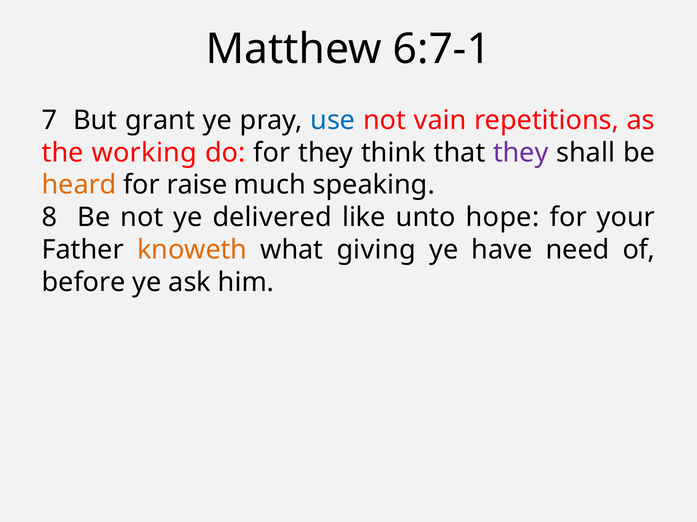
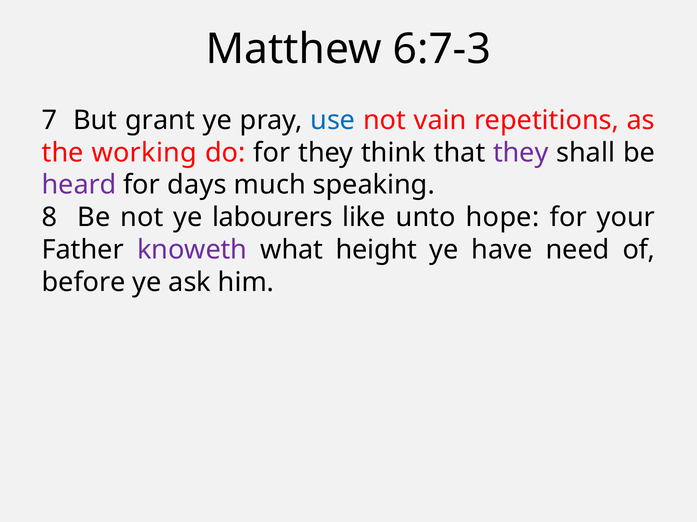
6:7-1: 6:7-1 -> 6:7-3 (442, 49)
heard colour: orange -> purple (79, 185)
raise: raise -> days (197, 185)
delivered: delivered -> labourers (272, 218)
knoweth colour: orange -> purple (192, 250)
giving: giving -> height (376, 250)
